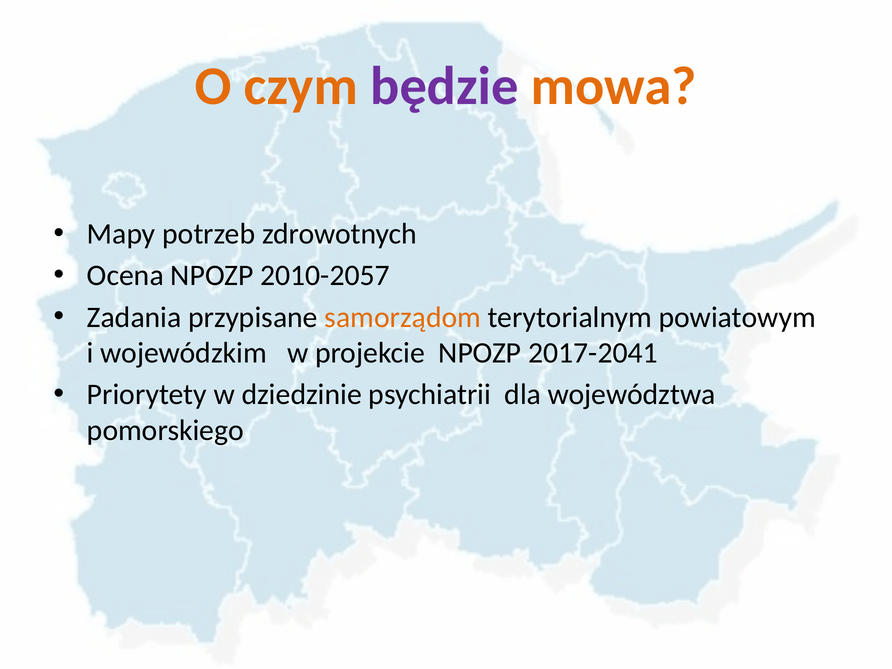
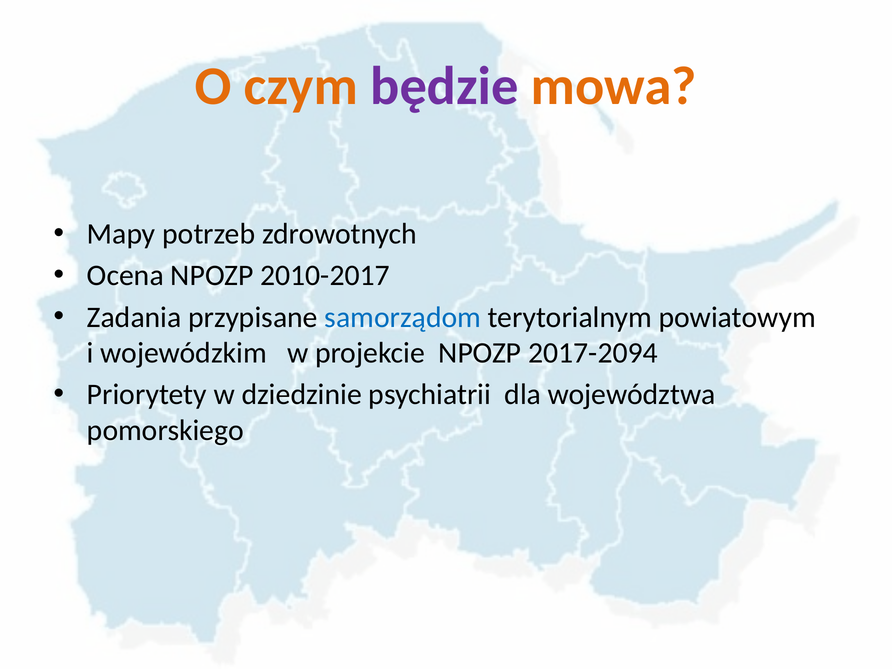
2010-2057: 2010-2057 -> 2010-2017 (325, 276)
samorządom colour: orange -> blue (403, 317)
2017-2041: 2017-2041 -> 2017-2094 (593, 353)
